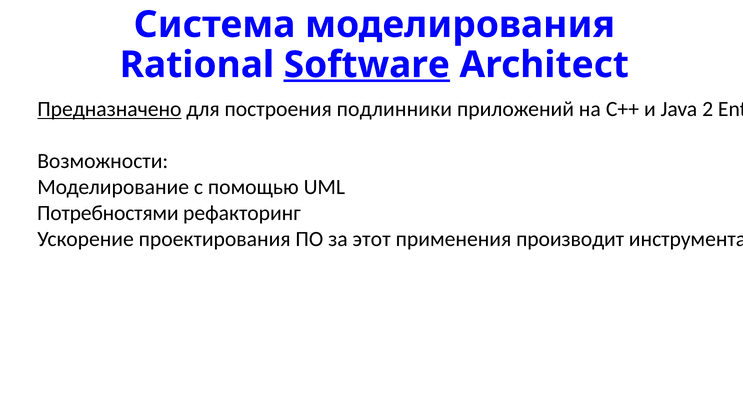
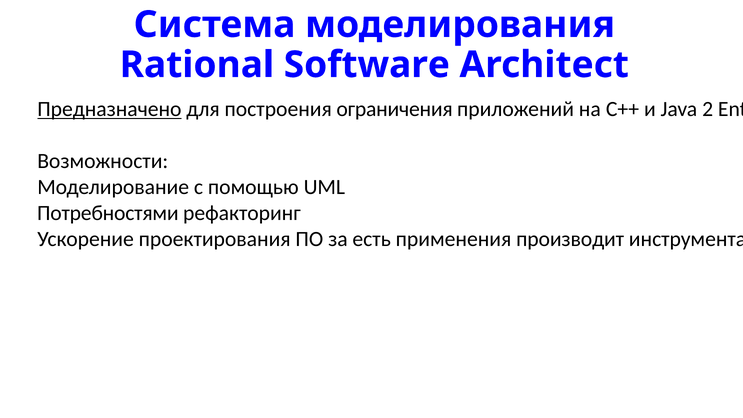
Software underline: present -> none (367, 65)
подлинники: подлинники -> ограничения (395, 109)
этот: этот -> есть (372, 239)
